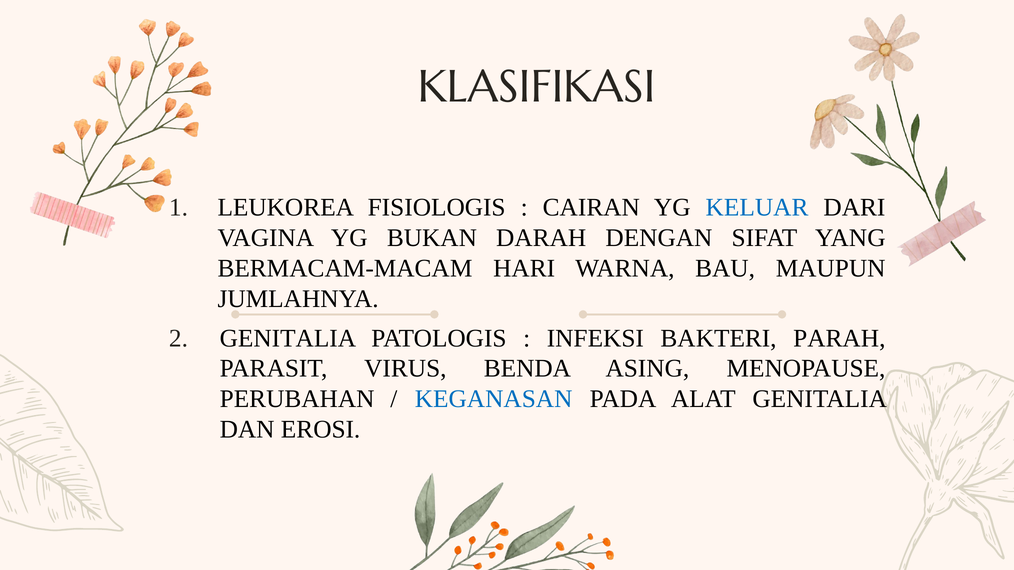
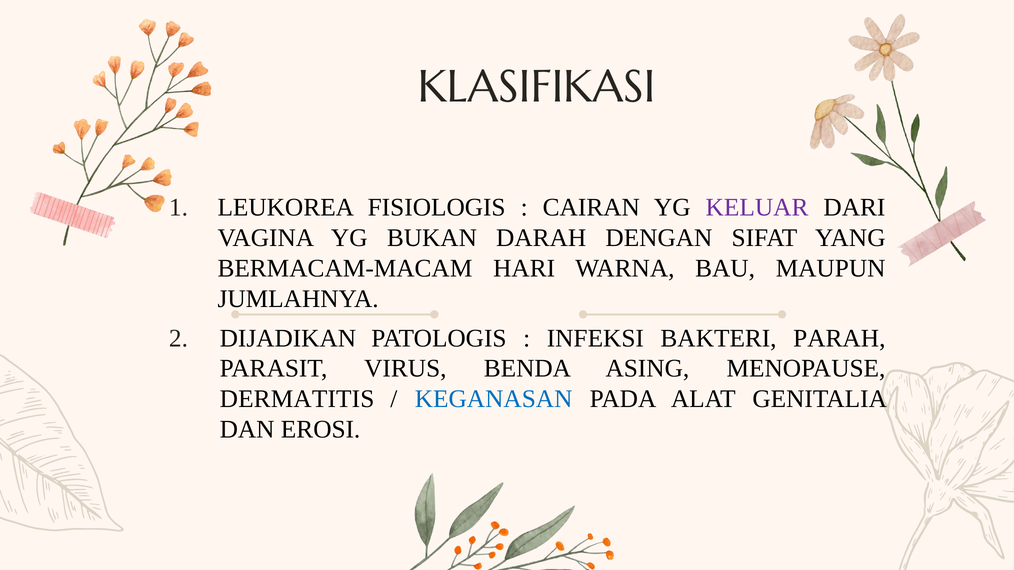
KELUAR colour: blue -> purple (757, 208)
GENITALIA: GENITALIA -> DIJADIKAN (288, 338)
PERUBAHAN: PERUBAHAN -> DERMATITIS (297, 399)
